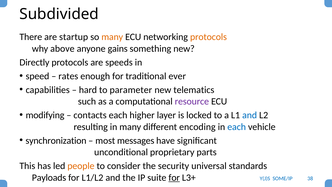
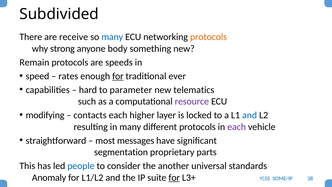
startup: startup -> receive (74, 37)
many colour: orange -> blue (112, 37)
above: above -> strong (62, 49)
gains: gains -> body (118, 49)
Directly: Directly -> Remain (34, 62)
for underline: none -> present (118, 76)
different encoding: encoding -> protocols (197, 127)
each colour: blue -> purple (237, 127)
synchronization: synchronization -> straightforward (56, 140)
unconditional: unconditional -> segmentation (121, 152)
people colour: orange -> blue (81, 166)
security: security -> another (174, 166)
Payloads: Payloads -> Anomaly (49, 177)
